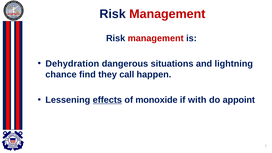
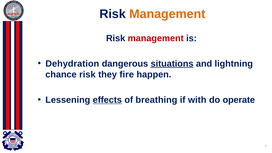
Management colour: red -> orange (167, 14)
situations underline: none -> present (172, 64)
chance find: find -> risk (87, 75)
call: call -> fire (127, 75)
monoxide: monoxide -> breathing (156, 100)
appoint: appoint -> operate (239, 100)
